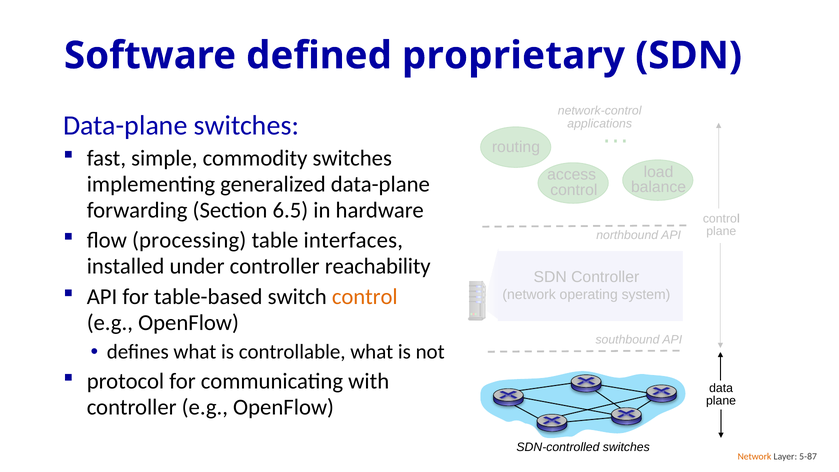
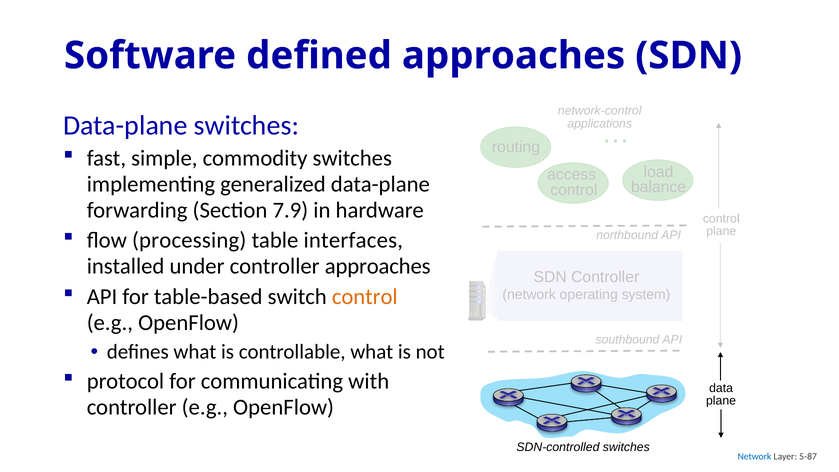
defined proprietary: proprietary -> approaches (514, 56)
6.5: 6.5 -> 7.9 (290, 210)
controller reachability: reachability -> approaches (378, 266)
Network colour: orange -> blue (754, 456)
